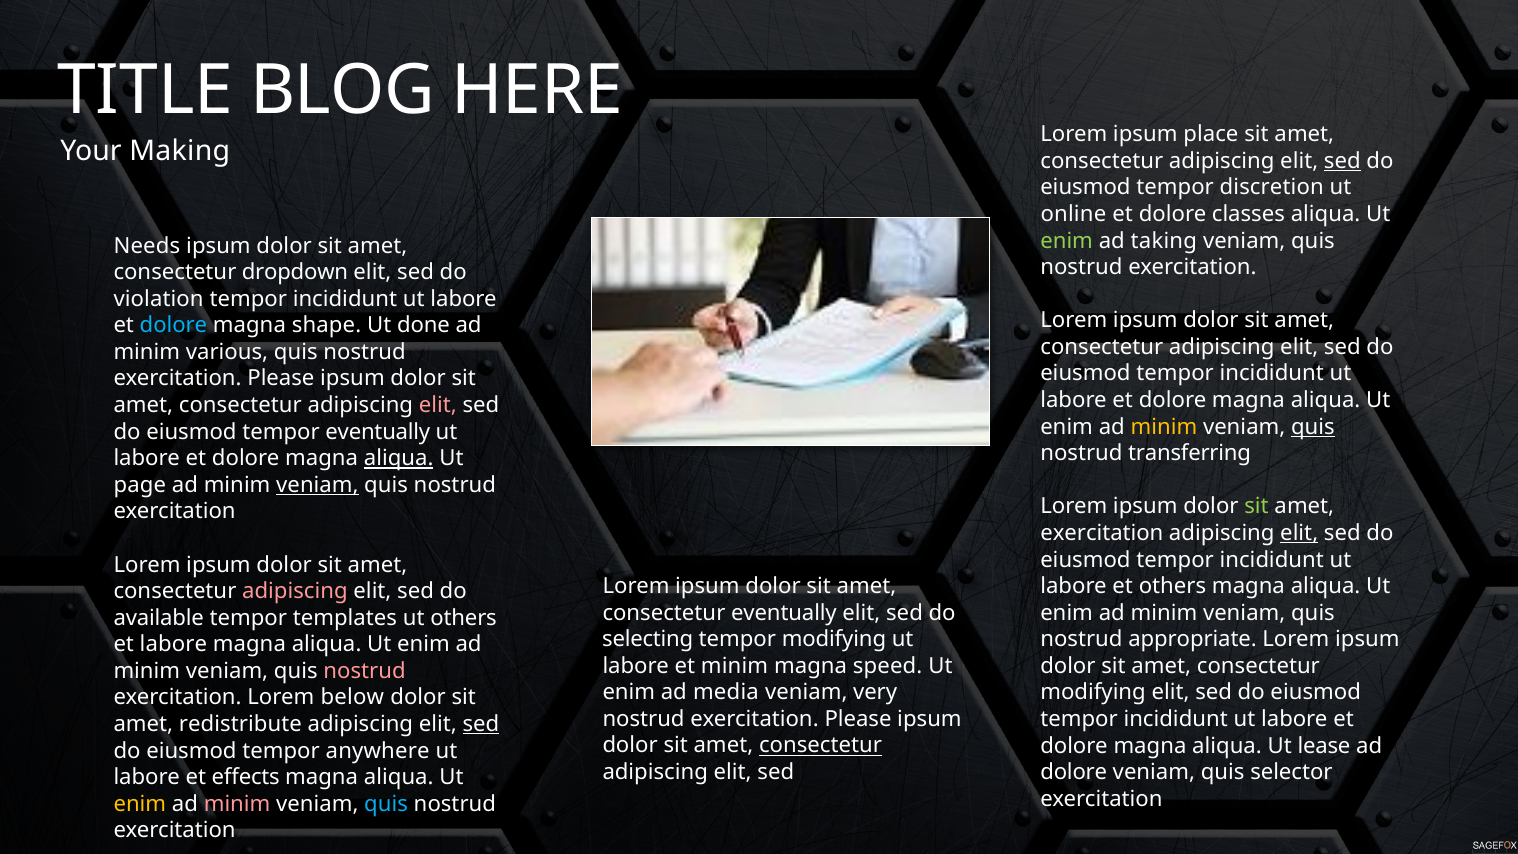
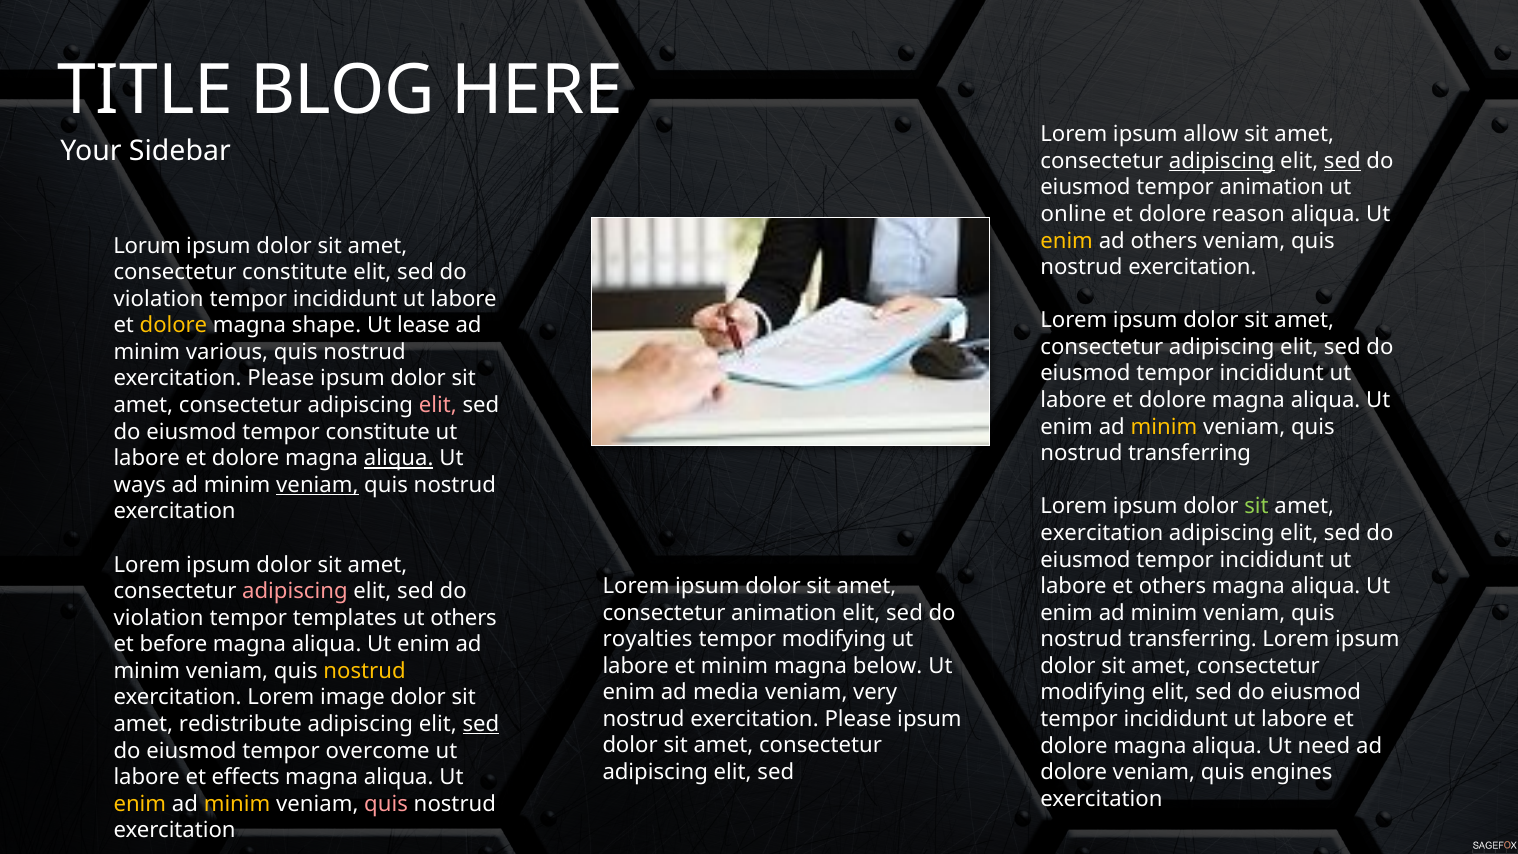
place: place -> allow (1211, 134)
Making: Making -> Sidebar (180, 151)
adipiscing underline: none -> present (1222, 161)
tempor discretion: discretion -> animation (1272, 188)
classes: classes -> reason (1248, 214)
enim colour: light green -> yellow (1067, 241)
ad taking: taking -> others (1164, 241)
Needs: Needs -> Lorum (147, 246)
consectetur dropdown: dropdown -> constitute (295, 272)
dolore colour: light blue -> yellow (173, 325)
done: done -> lease (423, 325)
quis underline: present -> none (1313, 427)
tempor eventually: eventually -> constitute (378, 432)
page: page -> ways (140, 485)
elit underline: present -> none (1299, 533)
consectetur eventually: eventually -> animation (784, 613)
available: available -> violation (159, 618)
selecting: selecting -> royalties (648, 639)
appropriate: appropriate -> transferring (1193, 639)
et labore: labore -> before (174, 644)
speed: speed -> below (888, 666)
nostrud colour: pink -> yellow (365, 671)
below: below -> image (353, 698)
consectetur underline: present -> none (821, 746)
lease: lease -> need (1324, 746)
anywhere: anywhere -> overcome (378, 751)
selector: selector -> engines (1291, 772)
minim colour: pink -> yellow (237, 804)
quis colour: light blue -> pink (386, 804)
